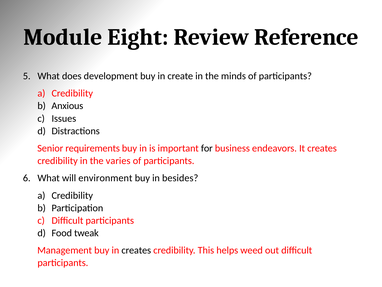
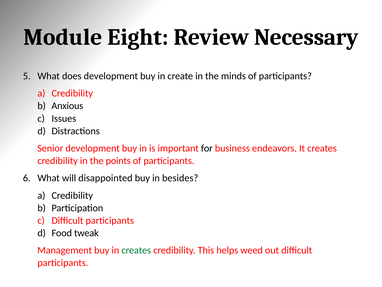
Reference: Reference -> Necessary (306, 37)
Senior requirements: requirements -> development (93, 148)
varies: varies -> points (118, 161)
environment: environment -> disappointed (105, 178)
creates colour: black -> green (136, 250)
